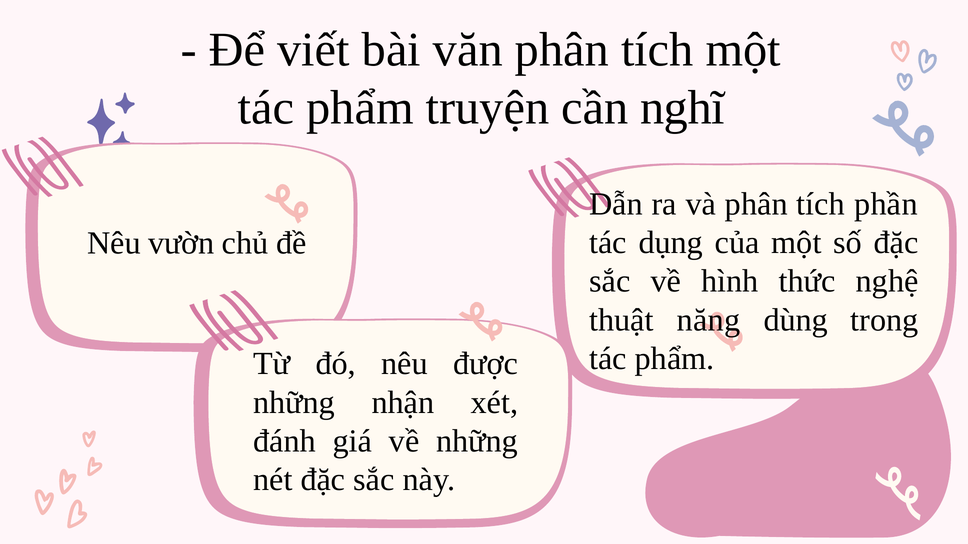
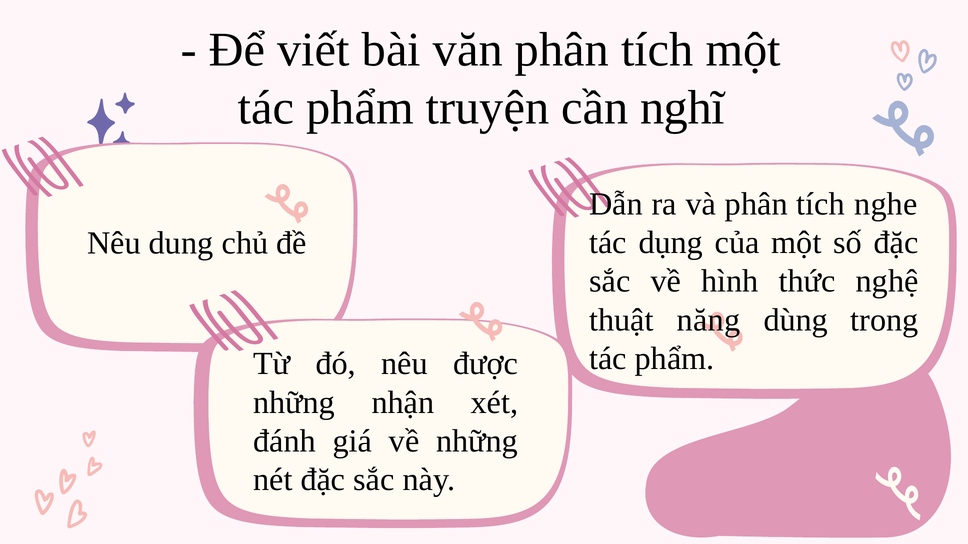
phần: phần -> nghe (886, 204)
vườn: vườn -> dung (181, 243)
